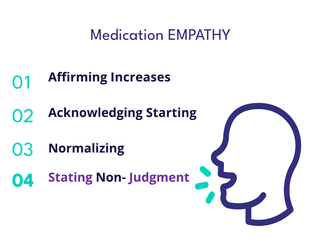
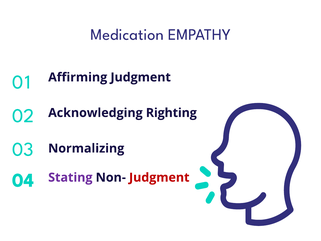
Affirming Increases: Increases -> Judgment (141, 77)
Starting: Starting -> Righting (171, 113)
Judgment colour: purple -> red (159, 177)
